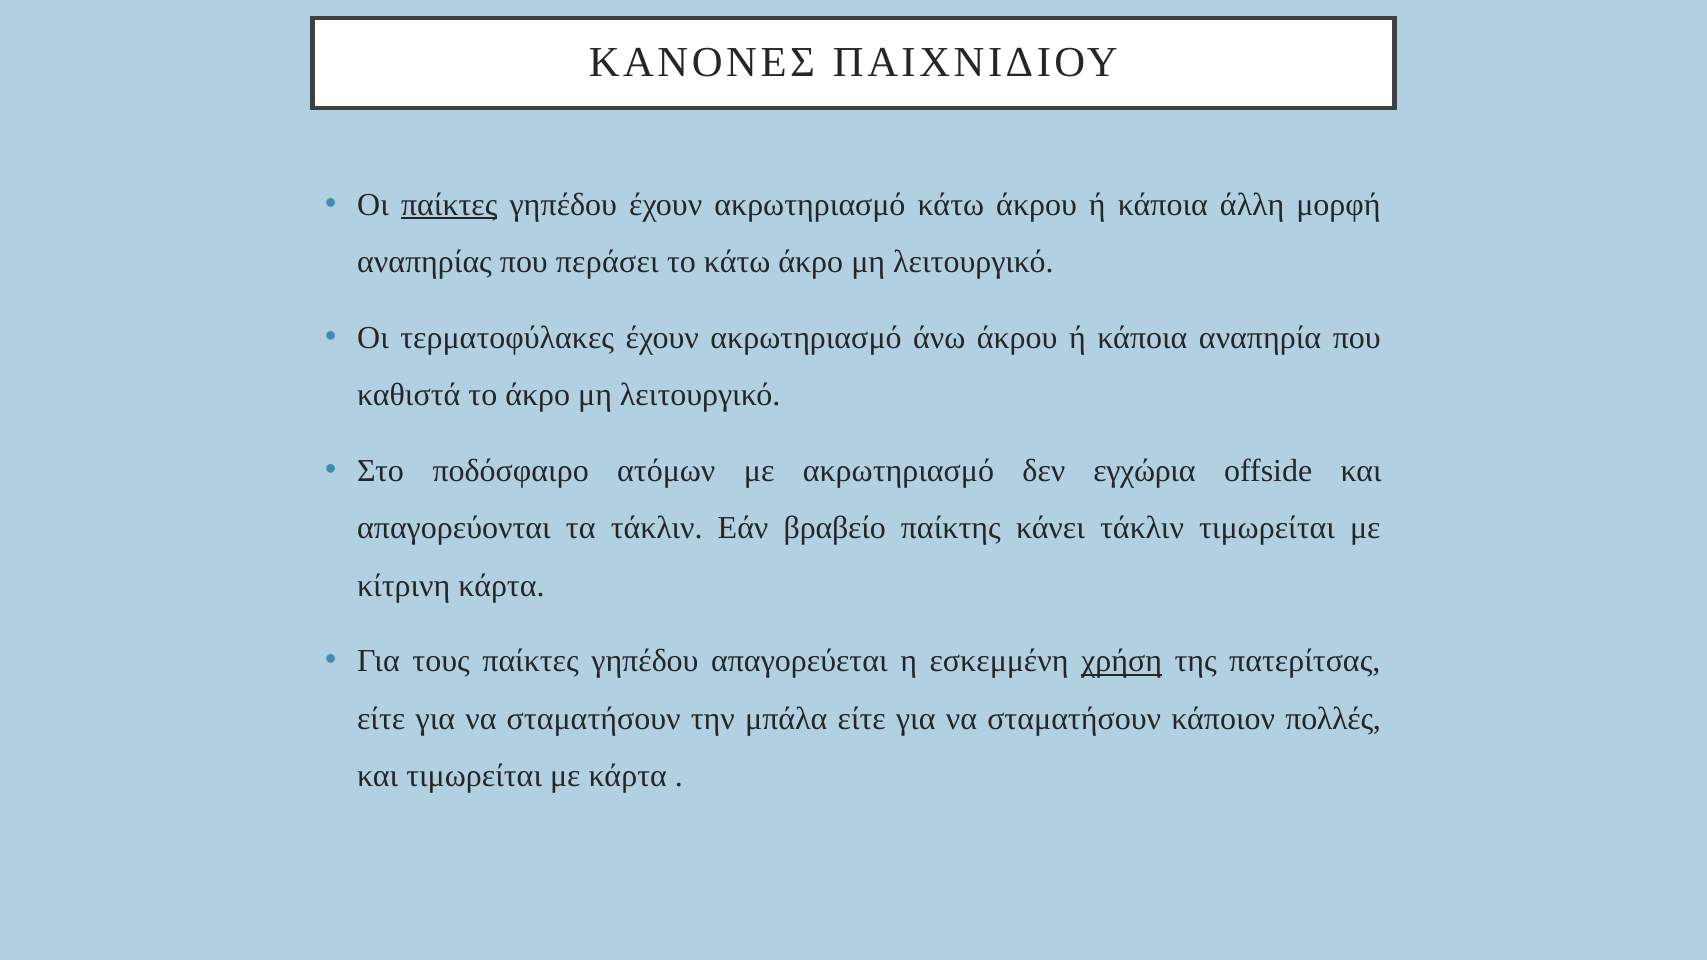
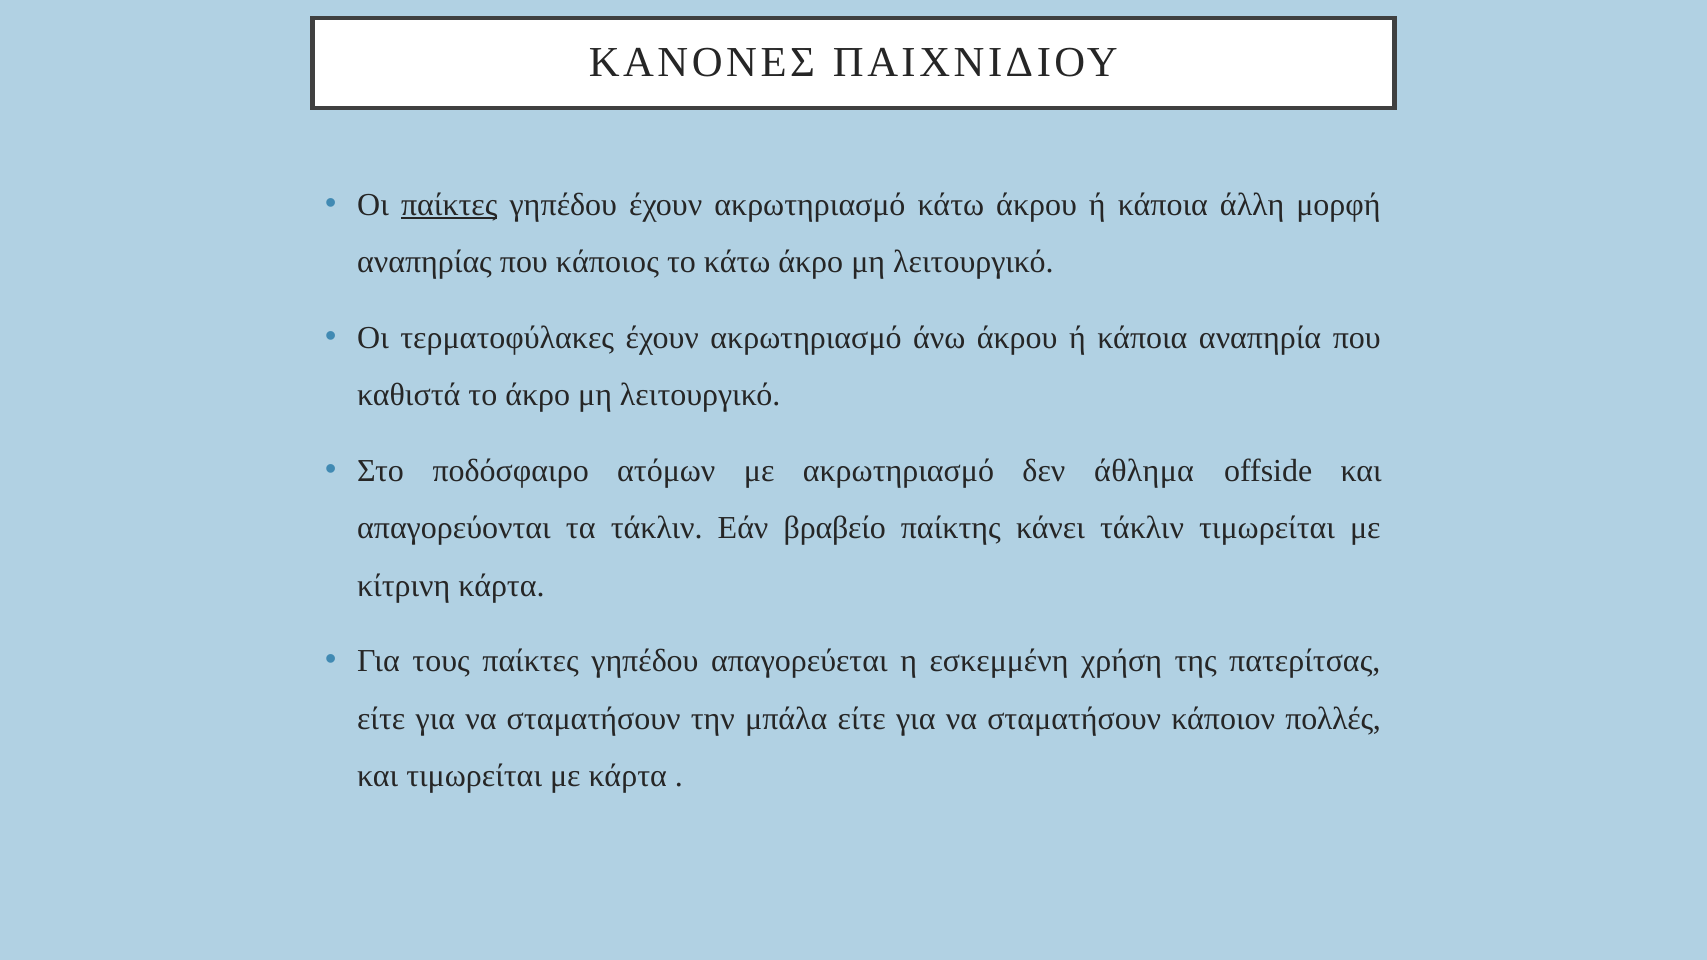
περάσει: περάσει -> κάποιος (607, 262)
εγχώρια: εγχώρια -> άθλημα (1144, 471)
χρήση underline: present -> none (1122, 661)
